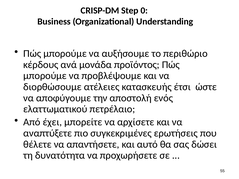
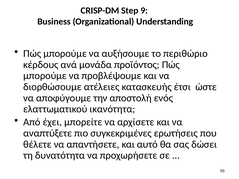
0: 0 -> 9 (144, 10)
πετρέλαιο: πετρέλαιο -> ικανότητα (112, 109)
